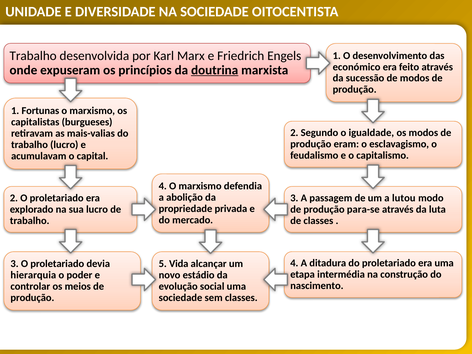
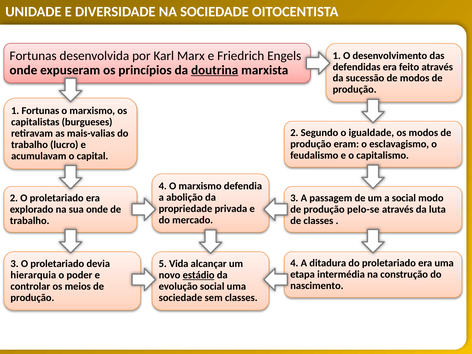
Trabalho: Trabalho -> Fortunas (33, 56)
económico: económico -> defendidas (357, 67)
a lutou: lutou -> social (404, 198)
sua lucro: lucro -> onde (97, 209)
para-se: para-se -> pelo-se (363, 209)
estádio underline: none -> present (199, 275)
